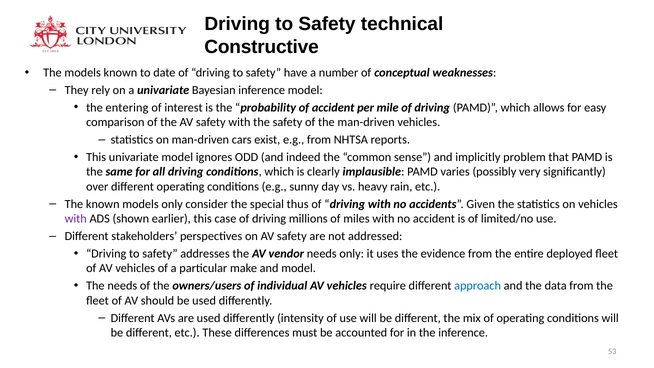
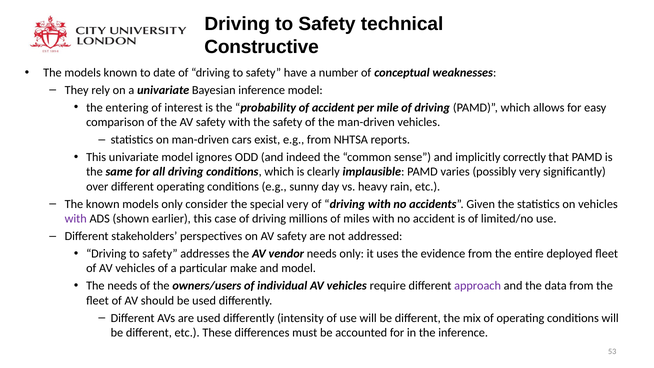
problem: problem -> correctly (525, 157)
special thus: thus -> very (298, 204)
approach colour: blue -> purple (478, 286)
